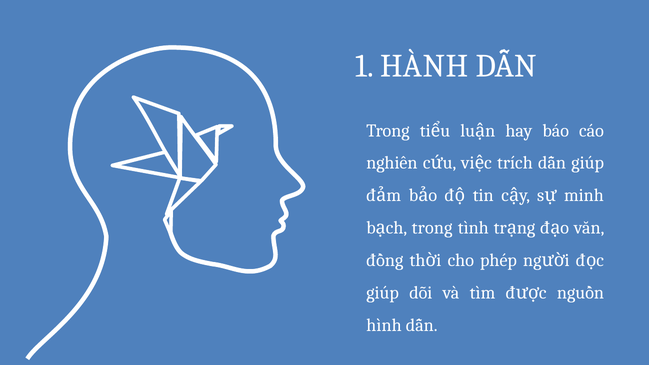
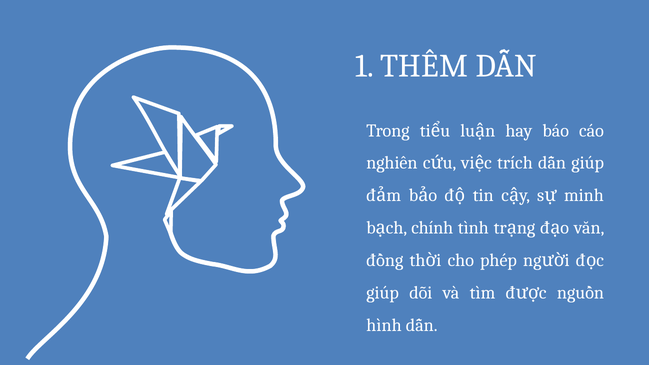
HÀNH: HÀNH -> THÊM (424, 66)
trong: trong -> chính (432, 228)
